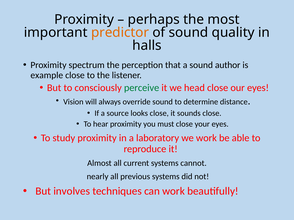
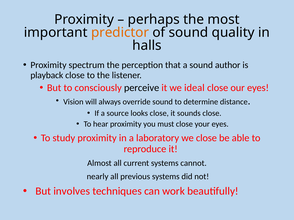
example: example -> playback (47, 75)
perceive colour: green -> black (142, 88)
head: head -> ideal (194, 88)
we work: work -> close (206, 138)
